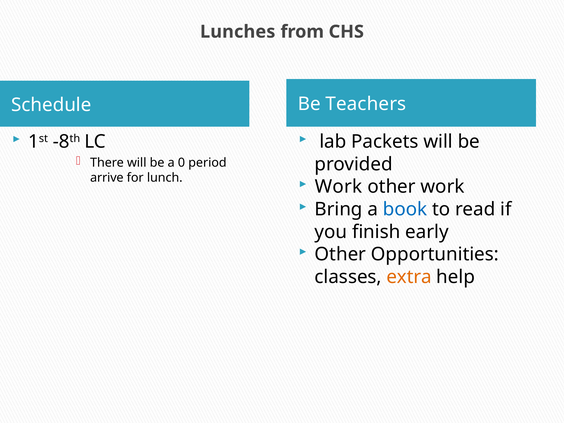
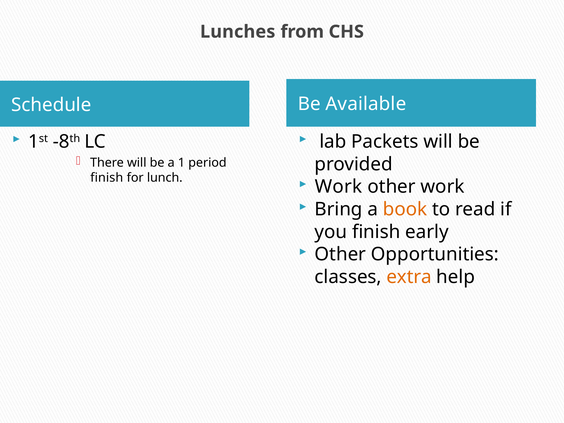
Teachers: Teachers -> Available (366, 104)
0: 0 -> 1 (181, 163)
arrive: arrive -> finish (107, 178)
book colour: blue -> orange (405, 209)
